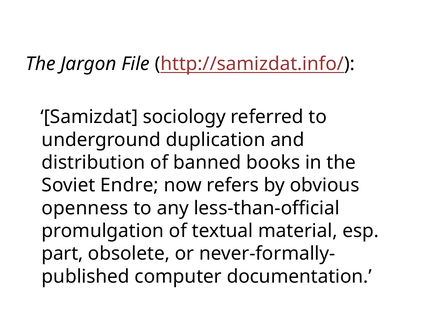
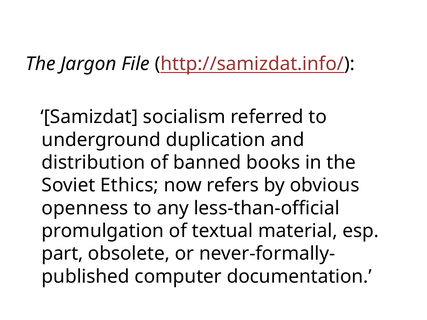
sociology: sociology -> socialism (184, 117)
Endre: Endre -> Ethics (129, 185)
